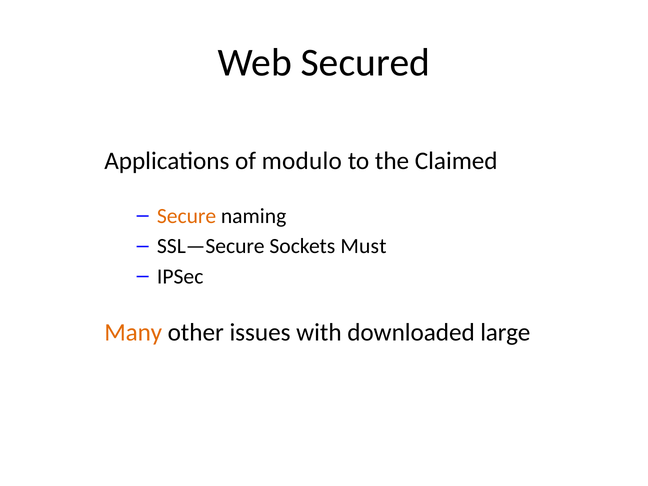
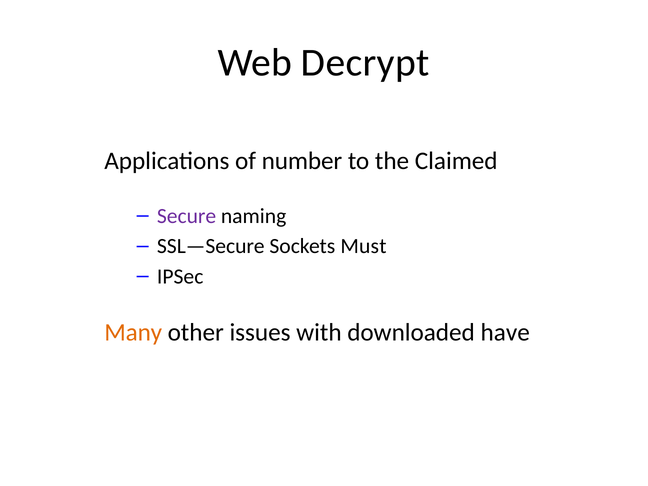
Secured: Secured -> Decrypt (365, 63)
modulo: modulo -> number (302, 161)
Secure colour: orange -> purple (187, 216)
large: large -> have (505, 332)
